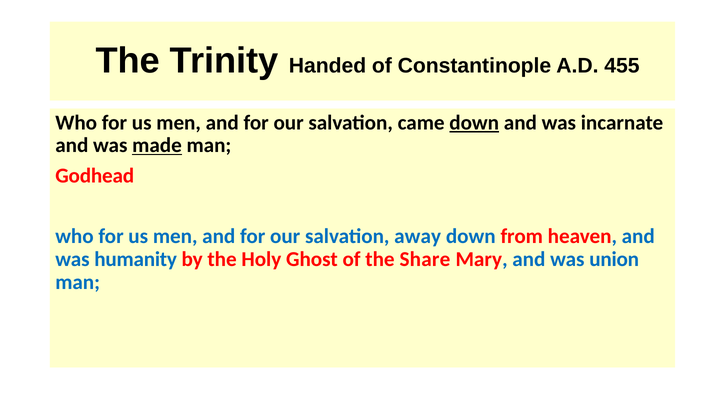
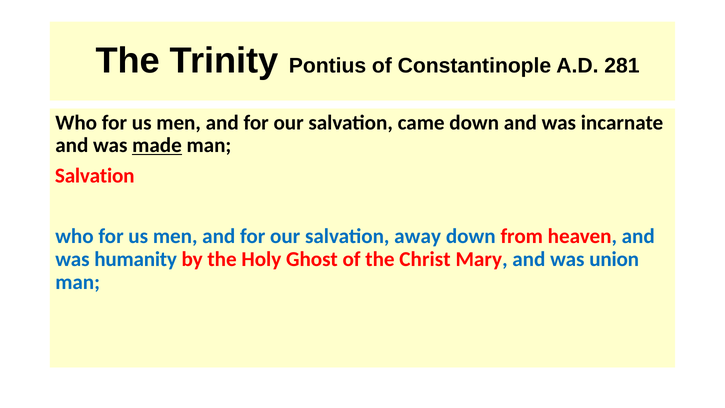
Handed: Handed -> Pontius (327, 66)
455: 455 -> 281 (622, 66)
down underline: present -> none (474, 123)
Godhead: Godhead -> Salvation (95, 176)
Share: Share -> Christ (425, 259)
